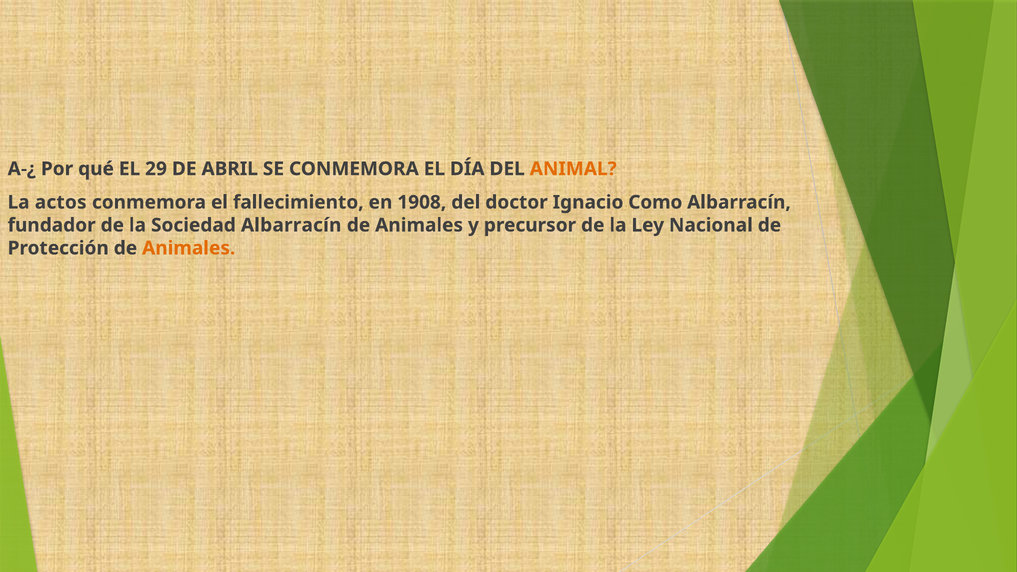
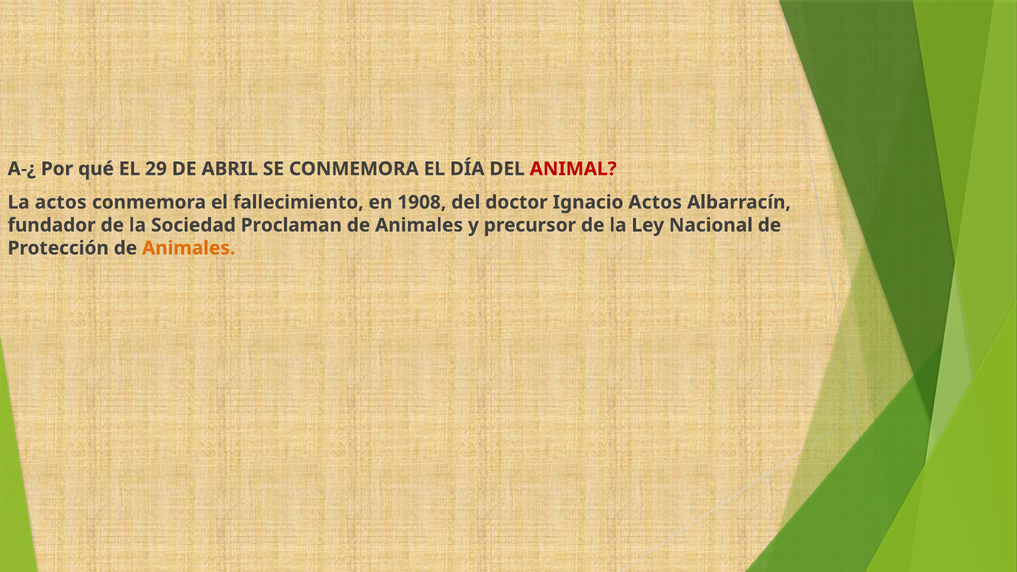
ANIMAL colour: orange -> red (573, 169)
Ignacio Como: Como -> Actos (655, 202)
Sociedad Albarracín: Albarracín -> Proclaman (291, 225)
